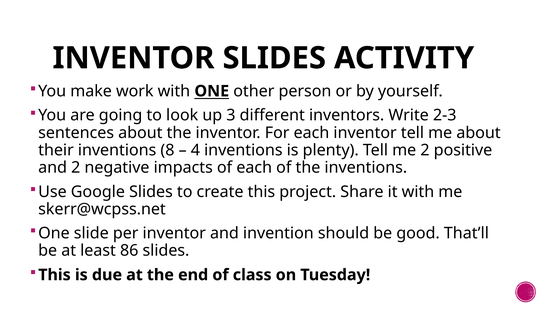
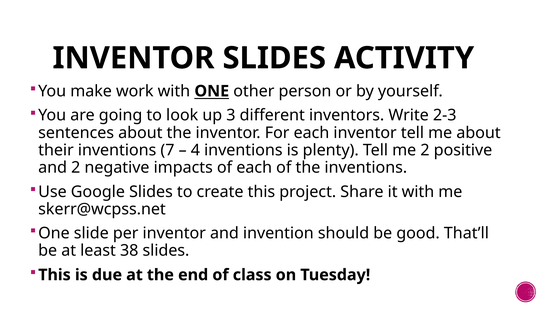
8: 8 -> 7 (167, 150)
86: 86 -> 38 (129, 251)
